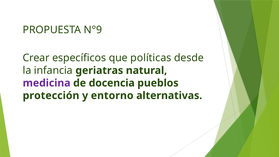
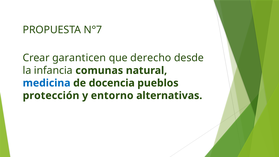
N°9: N°9 -> N°7 (93, 30)
específicos: específicos -> garanticen (79, 58)
políticas: políticas -> derecho (151, 58)
geriatras: geriatras -> comunas (99, 70)
medicina colour: purple -> blue (47, 83)
